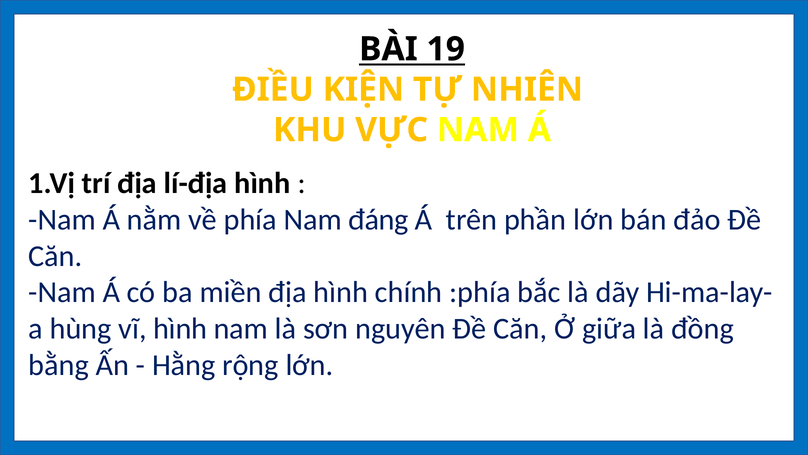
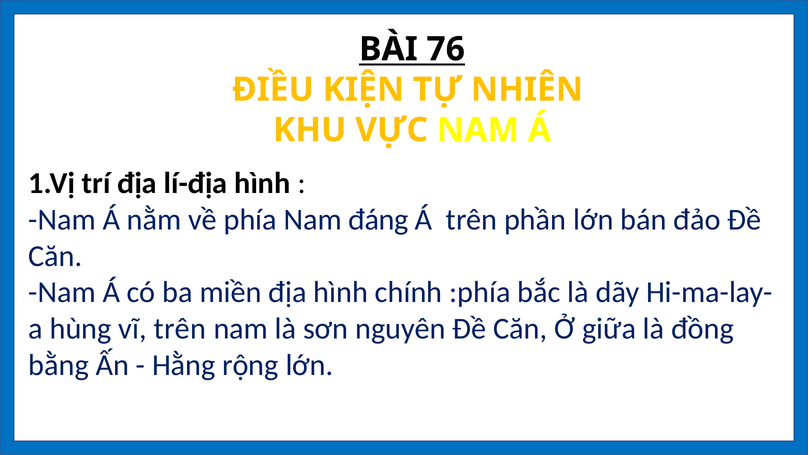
19: 19 -> 76 (446, 49)
vĩ hình: hình -> trên (180, 328)
